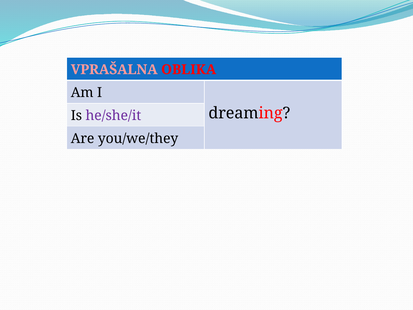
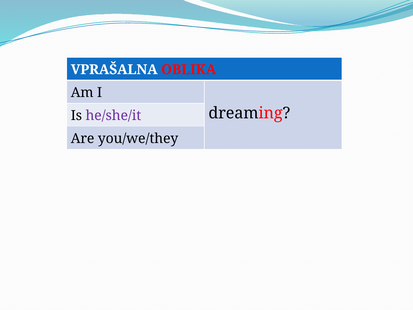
VPRAŠALNA colour: pink -> white (114, 70)
